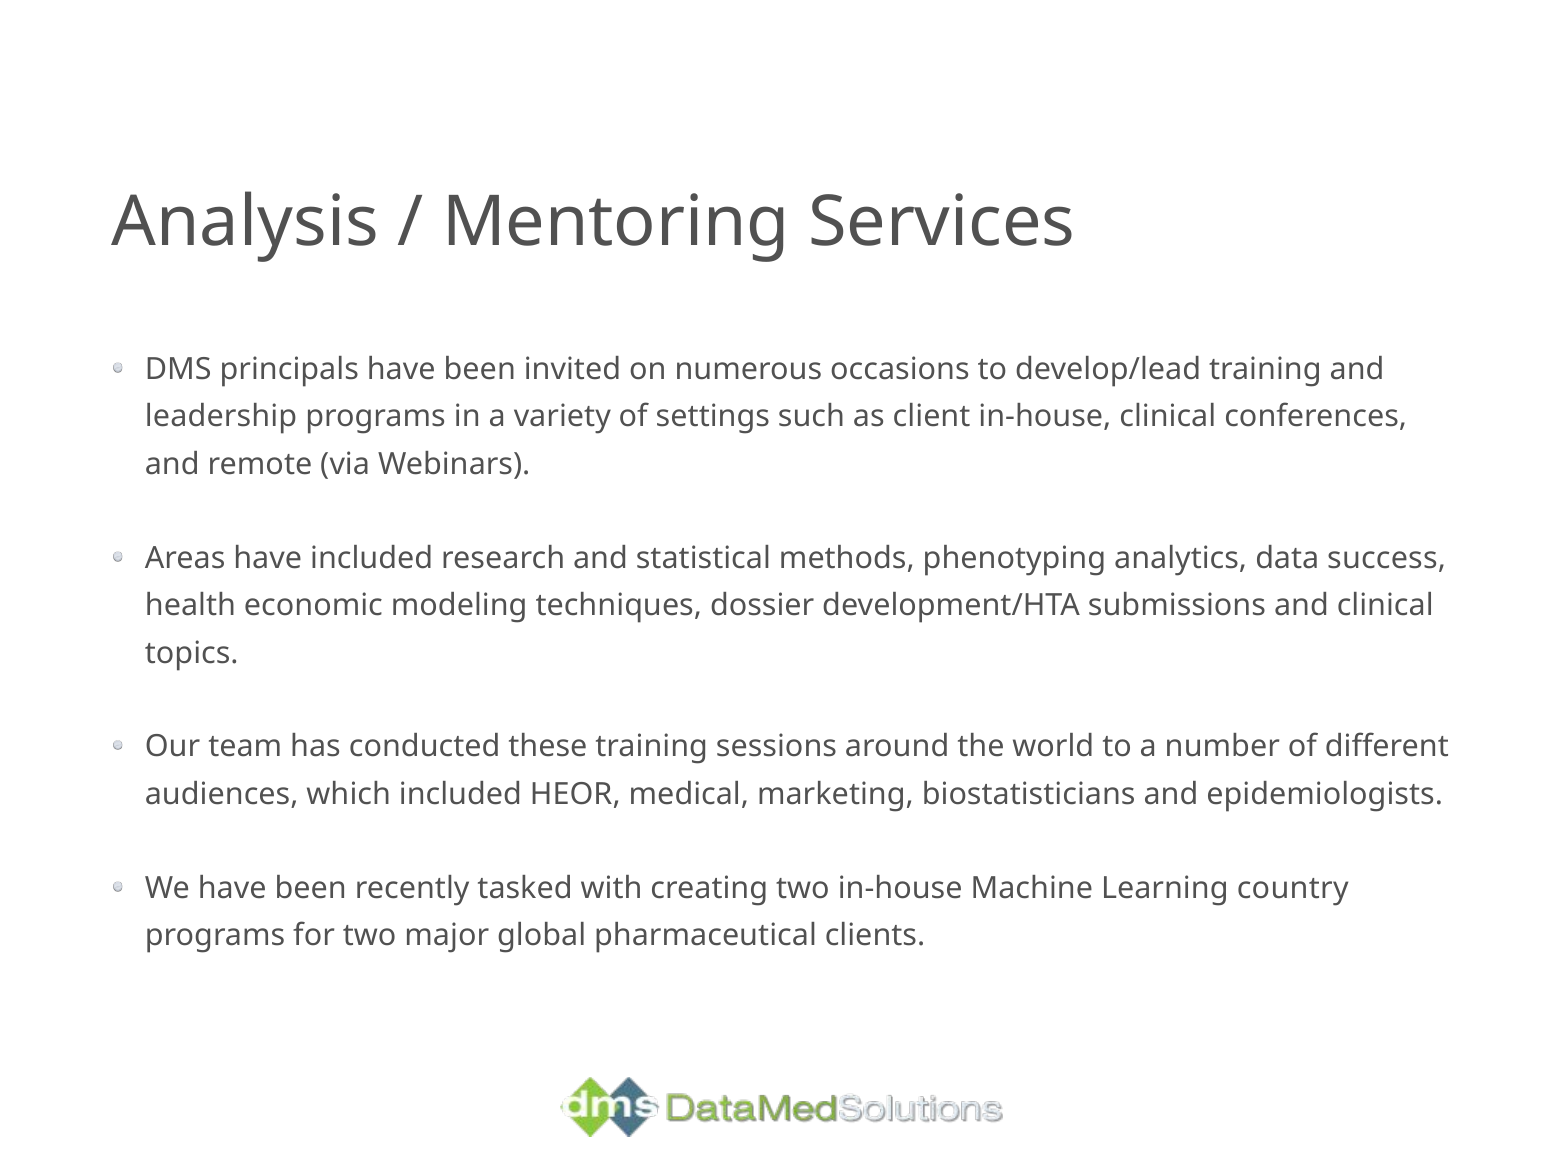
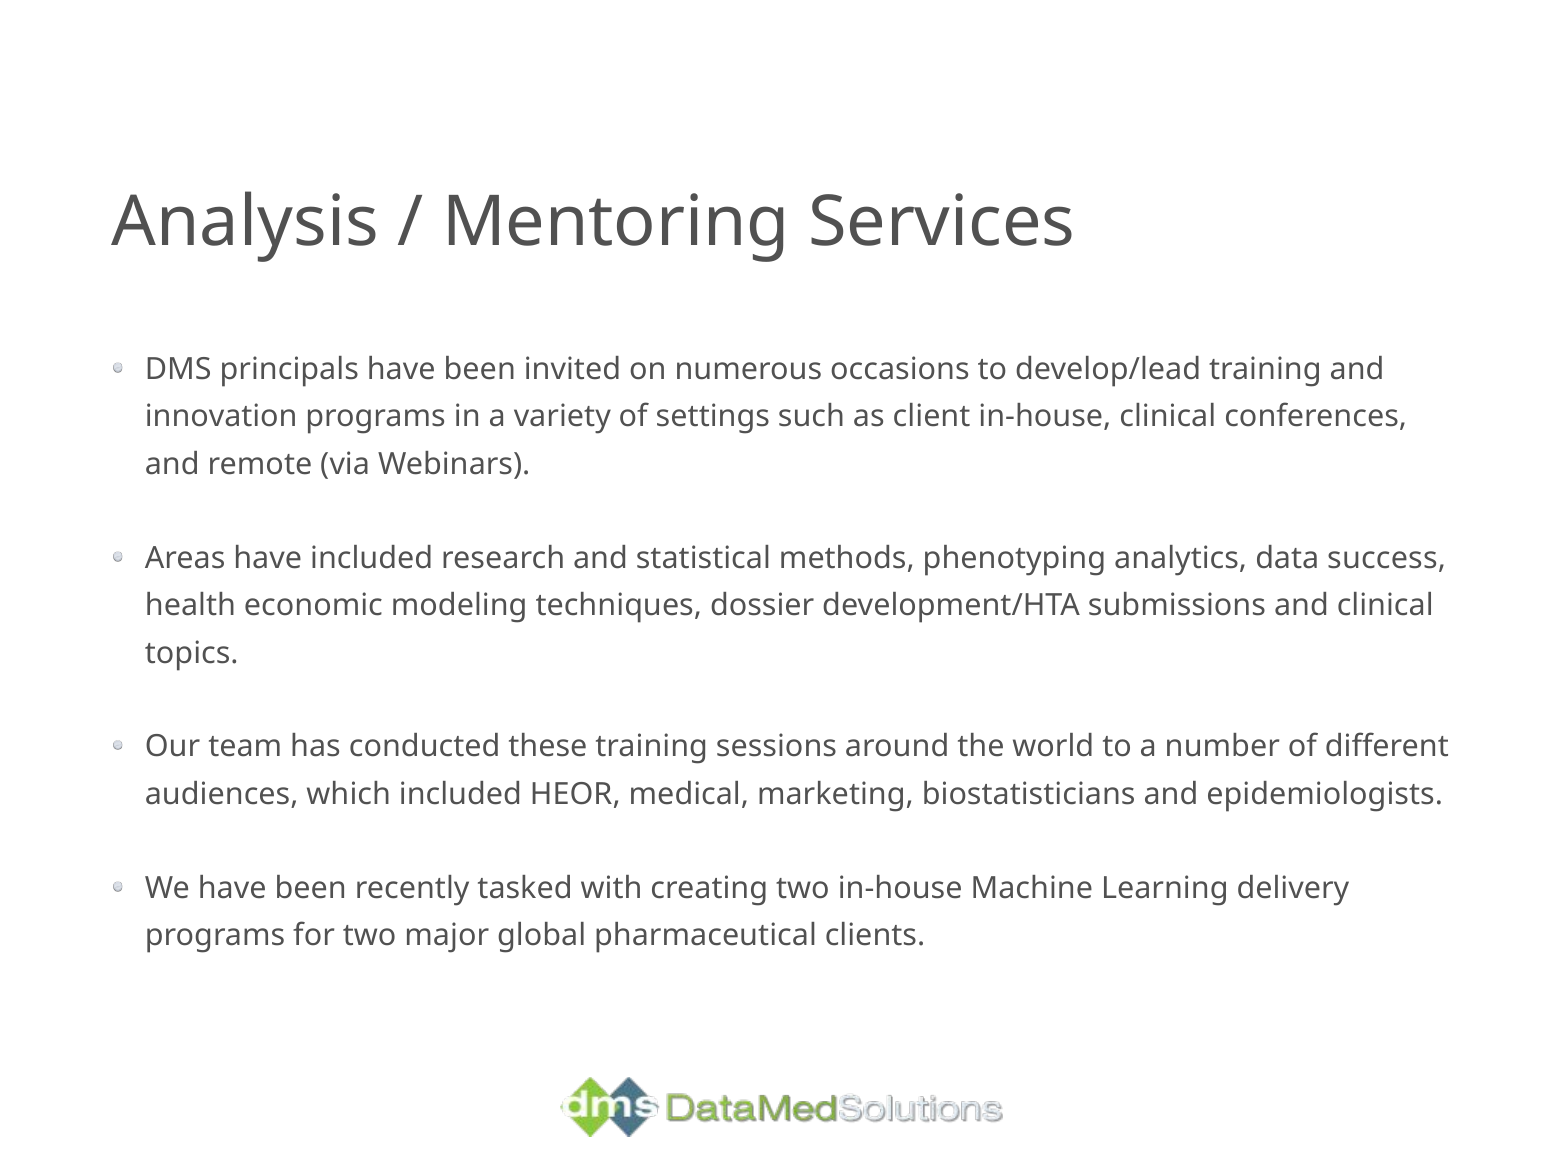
leadership: leadership -> innovation (221, 417)
country: country -> delivery (1293, 887)
